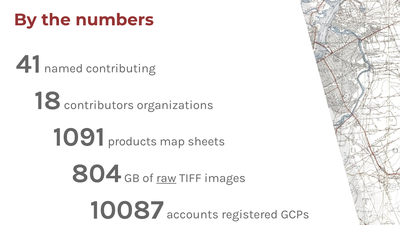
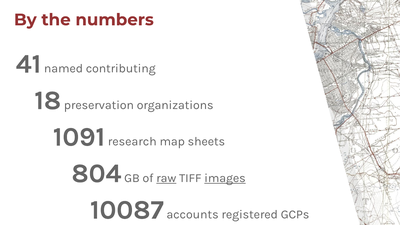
contributors: contributors -> preservation (99, 105)
products: products -> research (132, 142)
images underline: none -> present (225, 178)
